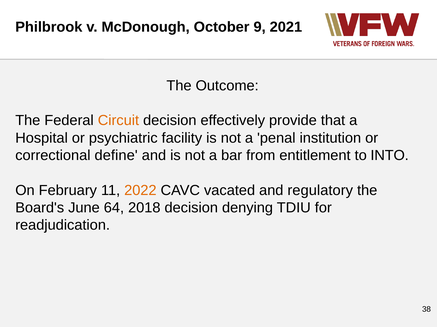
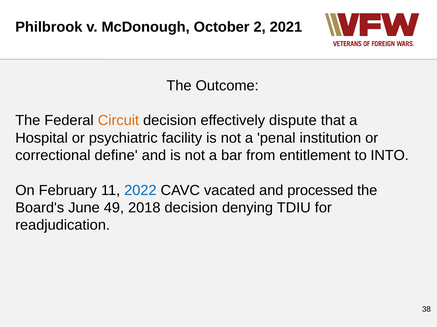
9: 9 -> 2 (260, 27)
provide: provide -> dispute (293, 121)
2022 colour: orange -> blue (140, 191)
regulatory: regulatory -> processed (320, 191)
64: 64 -> 49 (114, 208)
